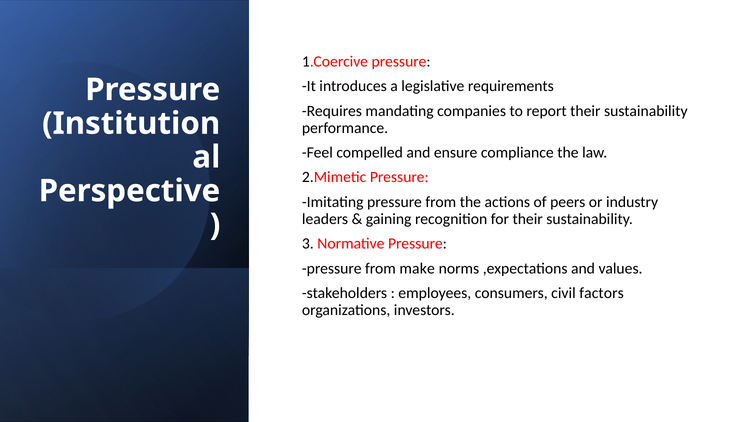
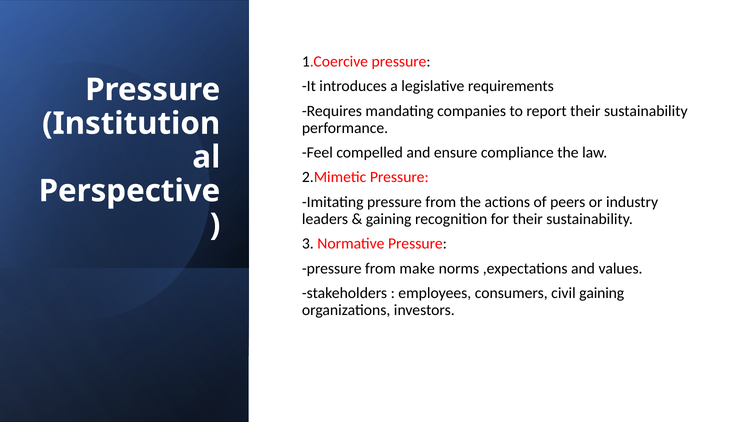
civil factors: factors -> gaining (602, 293)
